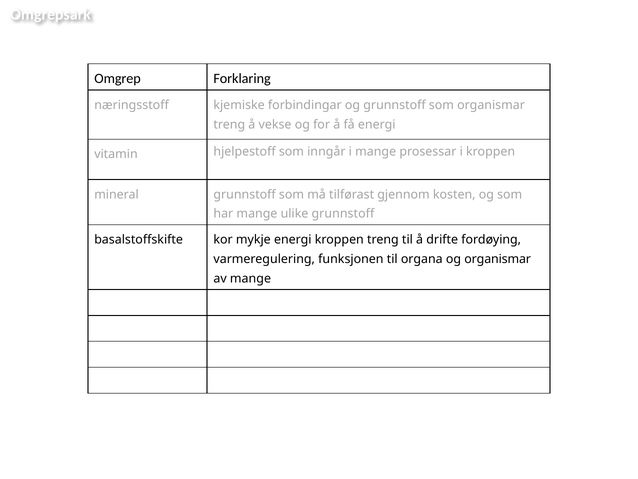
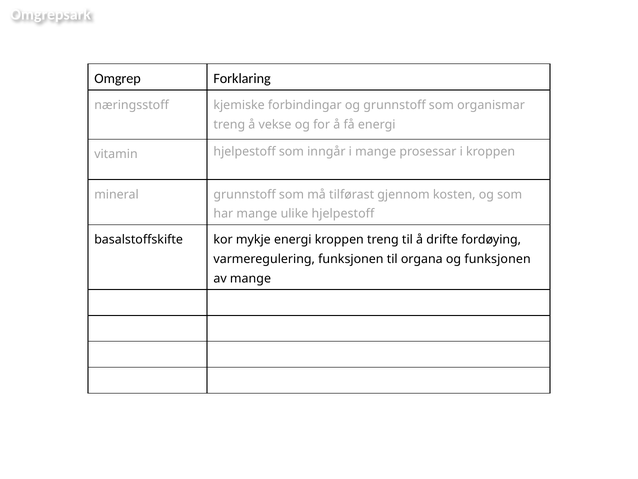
ulike grunnstoff: grunnstoff -> hjelpestoff (343, 214)
og organismar: organismar -> funksjonen (498, 259)
